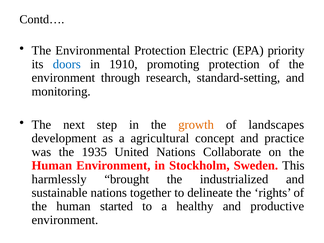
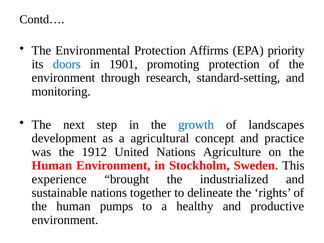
Electric: Electric -> Affirms (209, 51)
1910: 1910 -> 1901 (123, 64)
growth colour: orange -> blue (196, 125)
1935: 1935 -> 1912 (94, 152)
Collaborate: Collaborate -> Agriculture (232, 152)
harmlessly: harmlessly -> experience (59, 179)
started: started -> pumps (116, 206)
